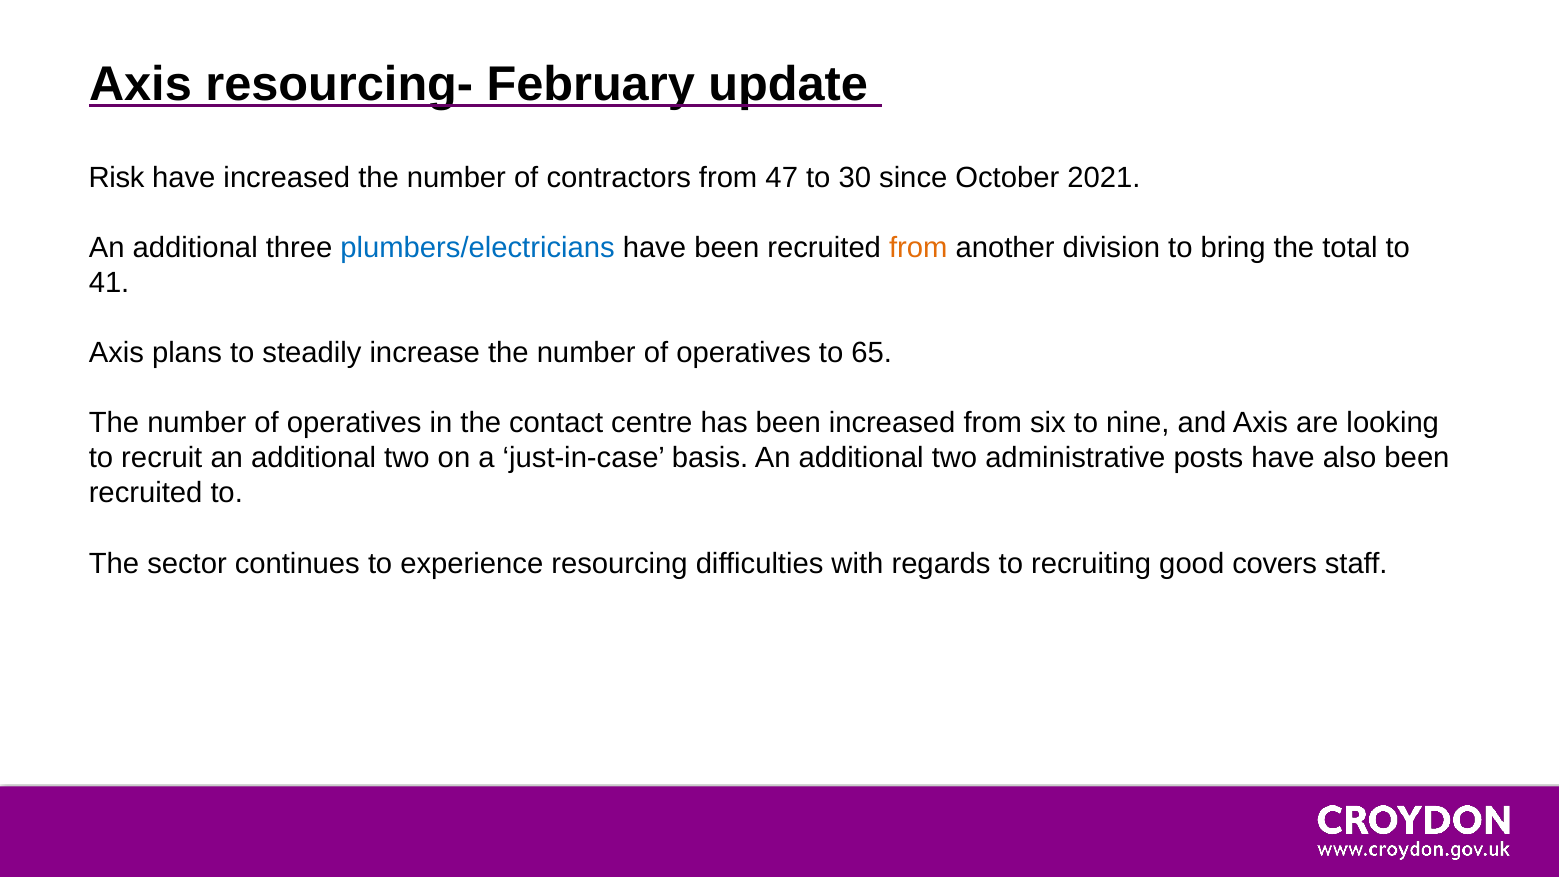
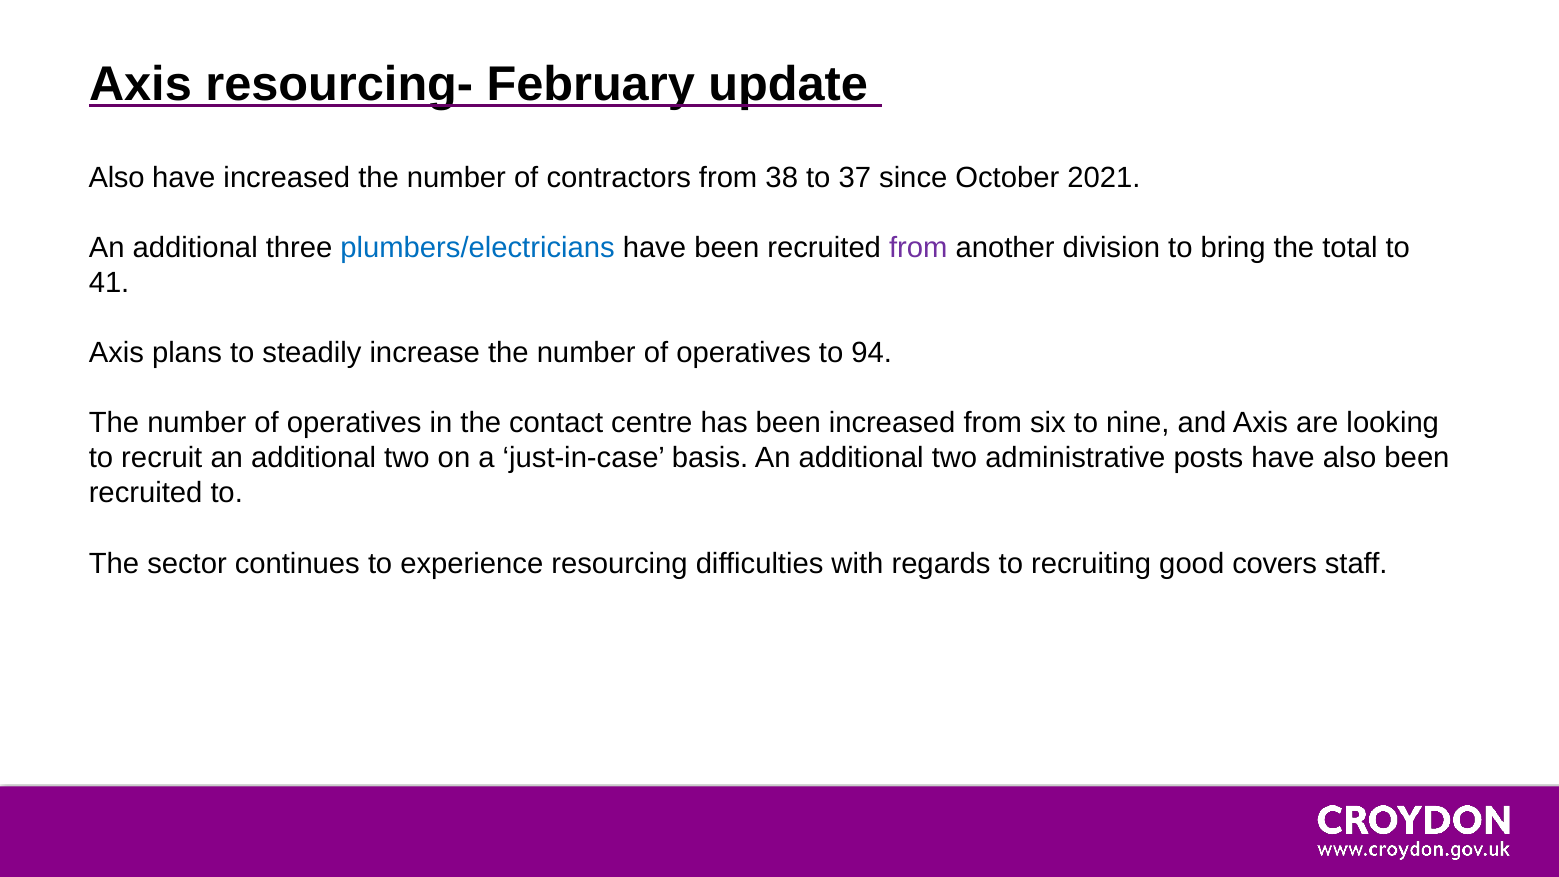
Risk: Risk -> Also (117, 178)
47: 47 -> 38 (782, 178)
30: 30 -> 37 (855, 178)
from colour: orange -> purple (918, 248)
65: 65 -> 94 (872, 353)
